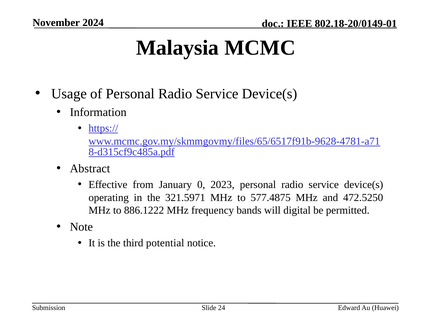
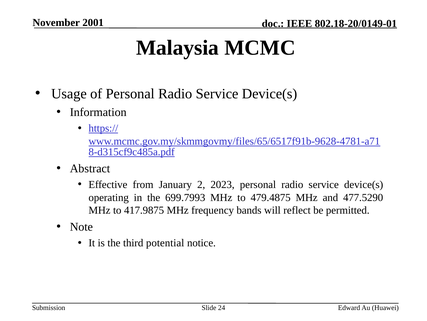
2024: 2024 -> 2001 (93, 23)
0: 0 -> 2 (201, 184)
321.5971: 321.5971 -> 699.7993 (185, 197)
577.4875: 577.4875 -> 479.4875 (271, 197)
472.5250: 472.5250 -> 477.5290 (363, 197)
886.1222: 886.1222 -> 417.9875 (144, 210)
digital: digital -> reflect (297, 210)
